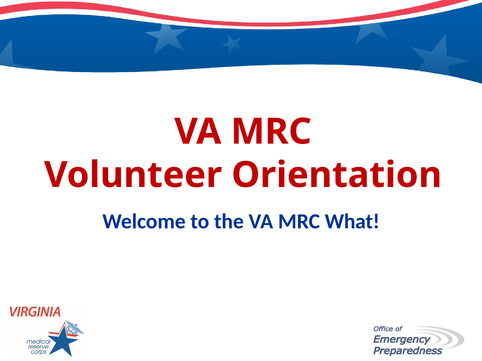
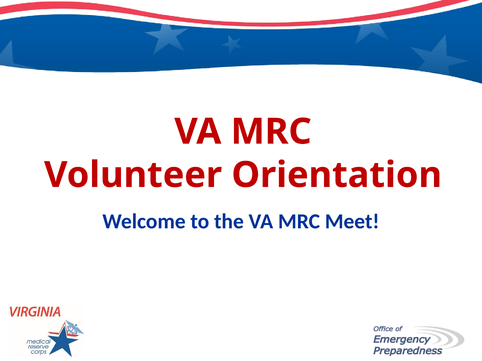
What: What -> Meet (352, 222)
